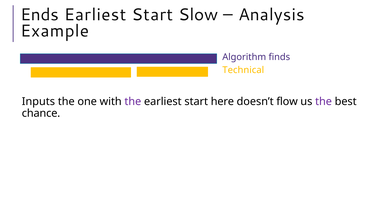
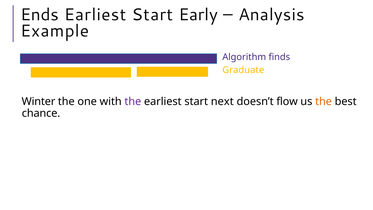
Slow: Slow -> Early (198, 15)
Technical: Technical -> Graduate (243, 70)
Inputs: Inputs -> Winter (38, 101)
here: here -> next (222, 101)
the colour: purple -> orange (324, 101)
